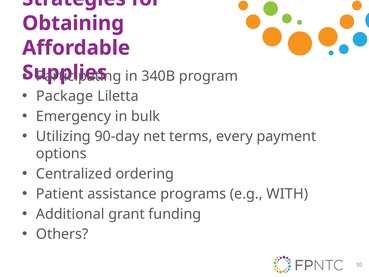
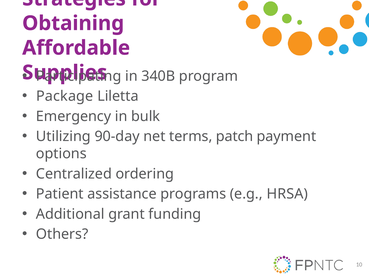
every: every -> patch (235, 136)
WITH: WITH -> HRSA (287, 194)
